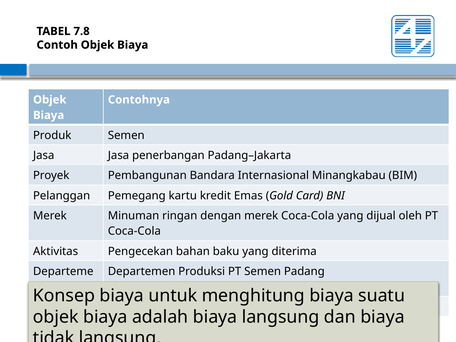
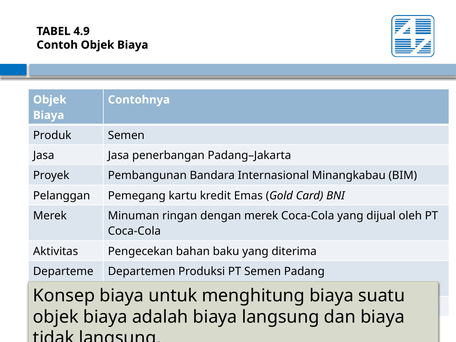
7.8: 7.8 -> 4.9 (82, 31)
